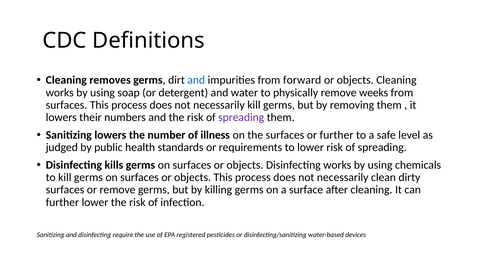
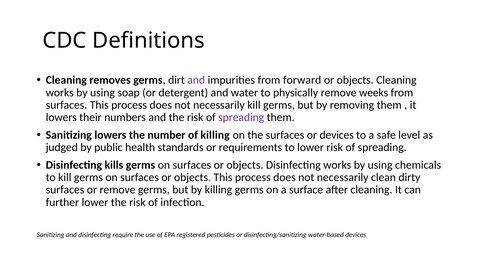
and colour: blue -> purple (196, 80)
of illness: illness -> killing (215, 135)
or further: further -> devices (337, 135)
